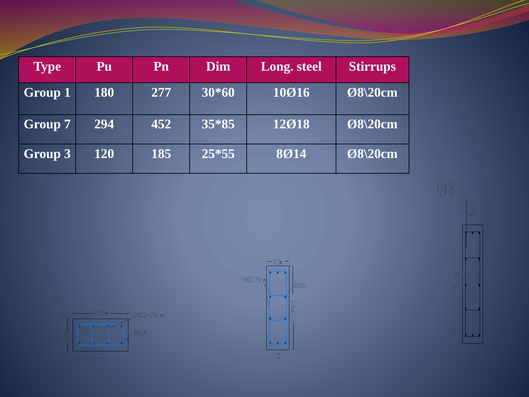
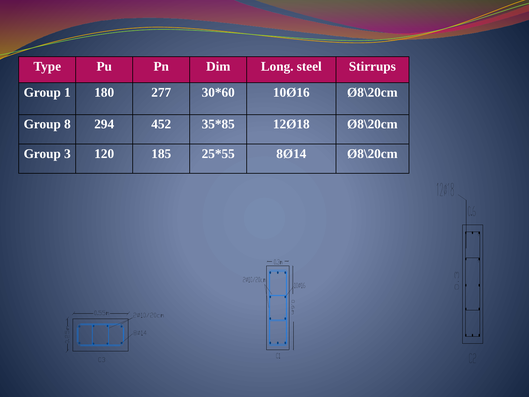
7: 7 -> 8 (67, 124)
